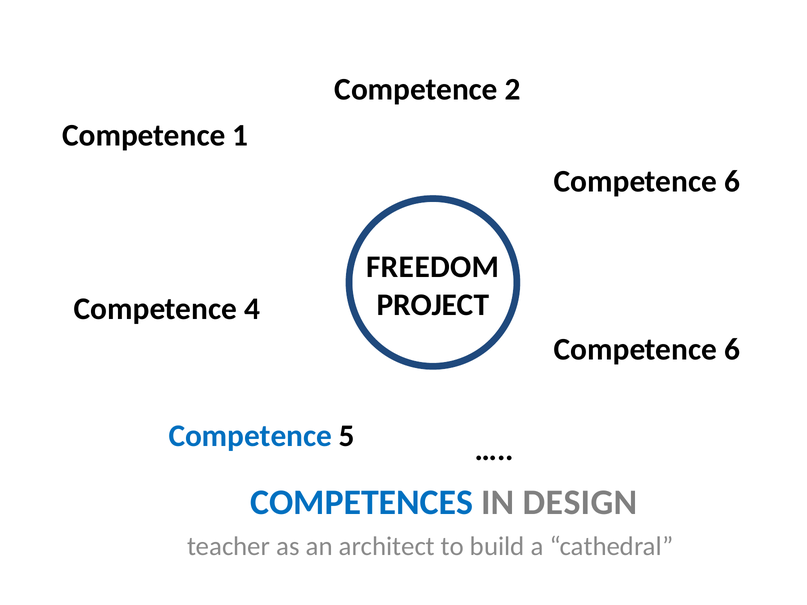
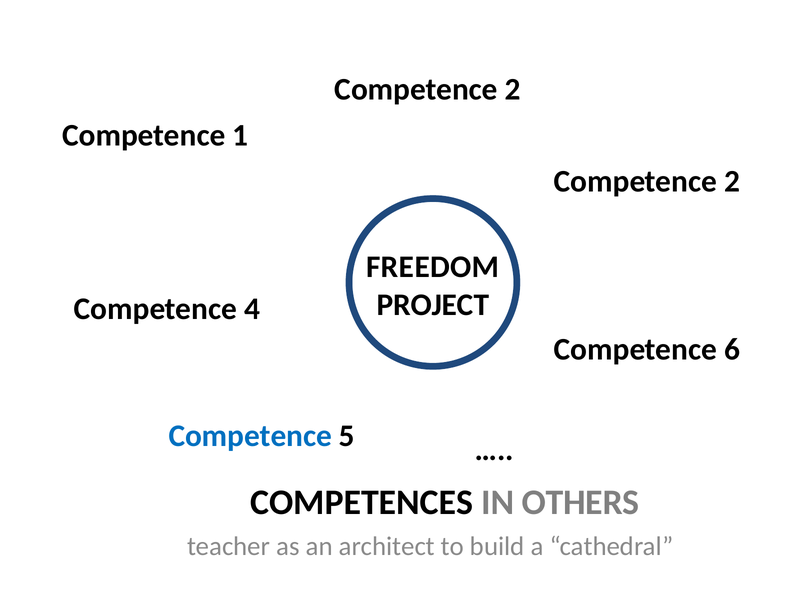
6: 6 -> 2 (732, 182)
COMPETENCES colour: blue -> black (362, 503)
DESIGN: DESIGN -> OTHERS (581, 503)
